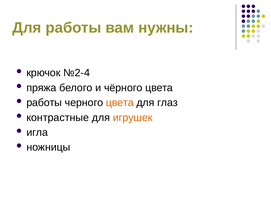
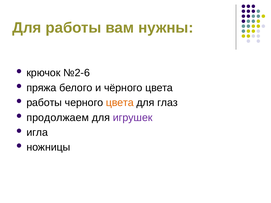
№2-4: №2-4 -> №2-6 (77, 73)
контрастные: контрастные -> продолжаем (58, 118)
игрушек colour: orange -> purple (133, 118)
